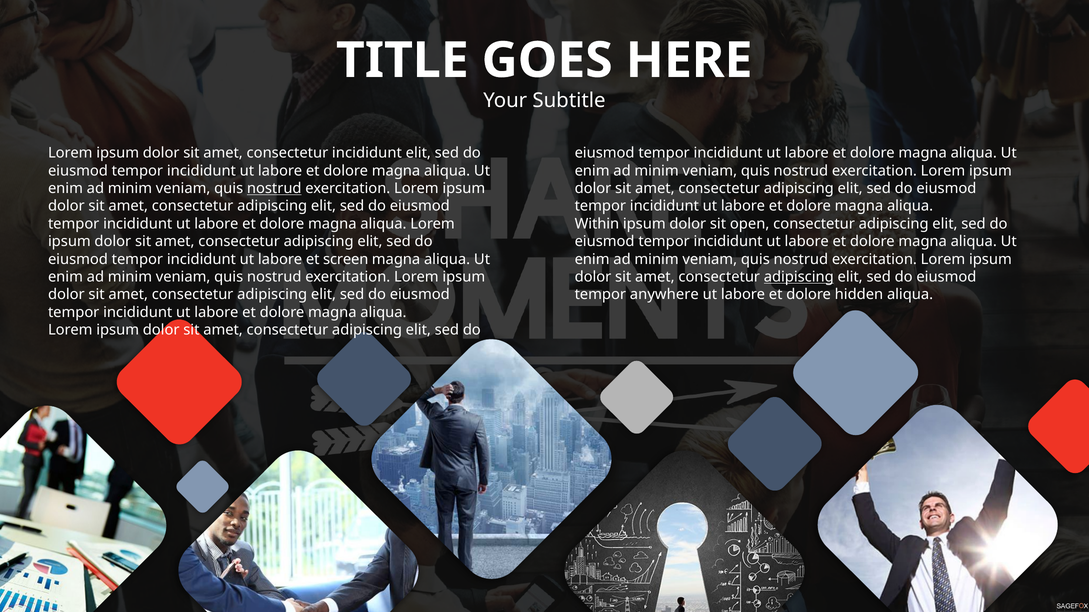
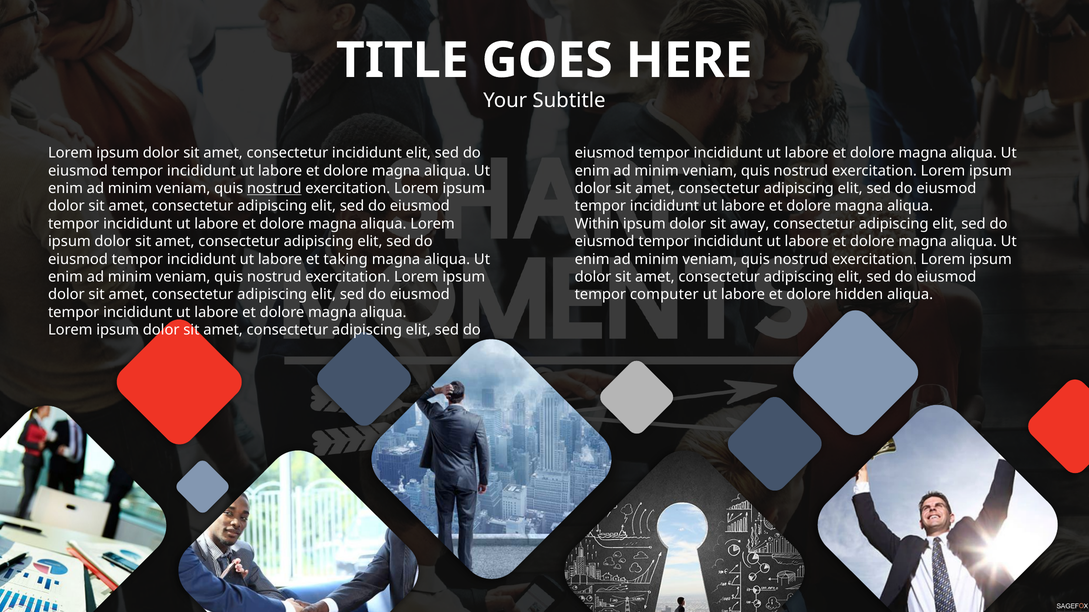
open: open -> away (750, 224)
screen: screen -> taking (346, 259)
adipiscing underline: present -> none (799, 277)
anywhere: anywhere -> computer (664, 295)
